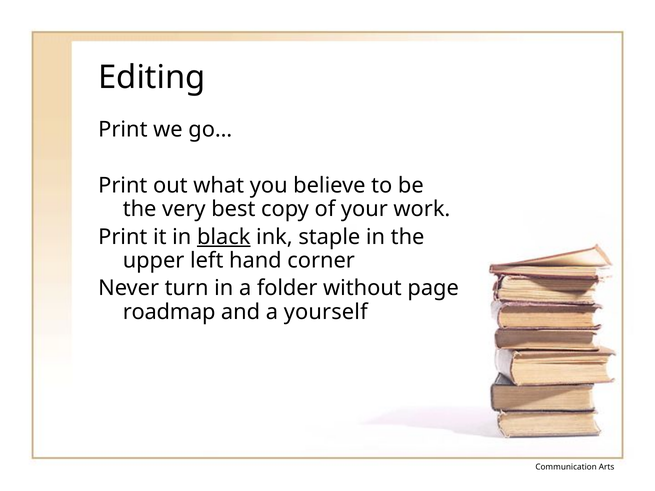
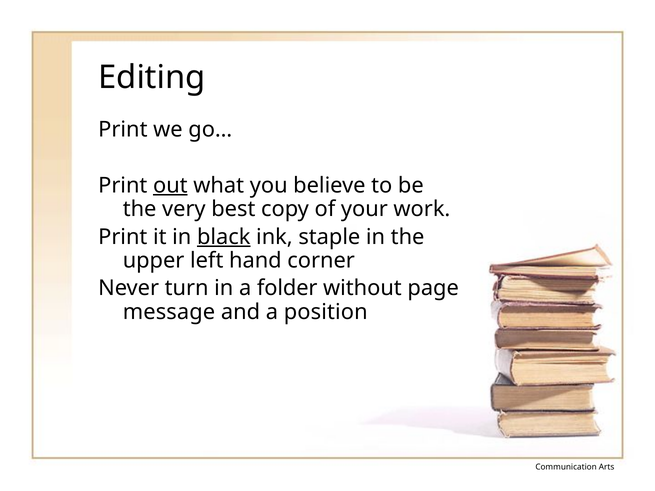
out underline: none -> present (170, 185)
roadmap: roadmap -> message (169, 312)
yourself: yourself -> position (326, 312)
